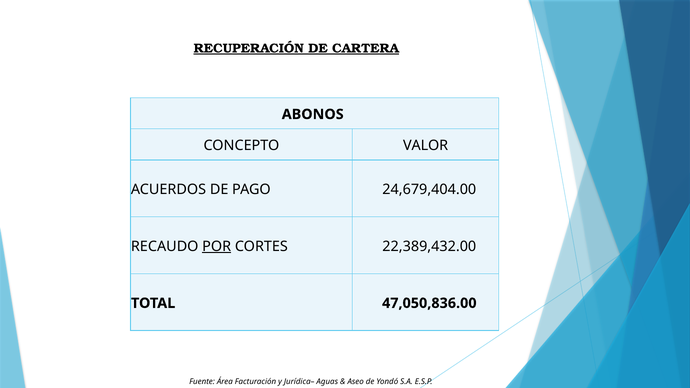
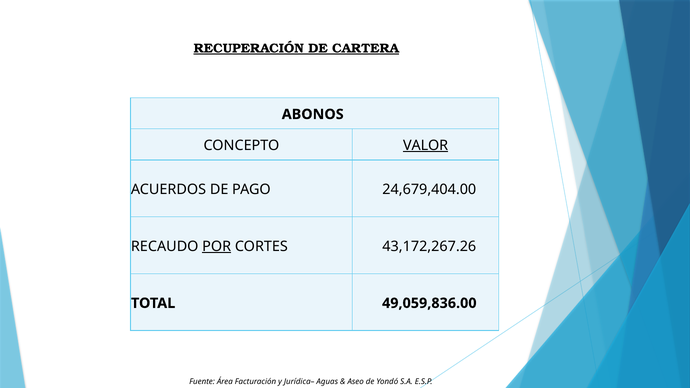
VALOR underline: none -> present (426, 146)
22,389,432.00: 22,389,432.00 -> 43,172,267.26 (429, 246)
47,050,836.00: 47,050,836.00 -> 49,059,836.00 (429, 303)
